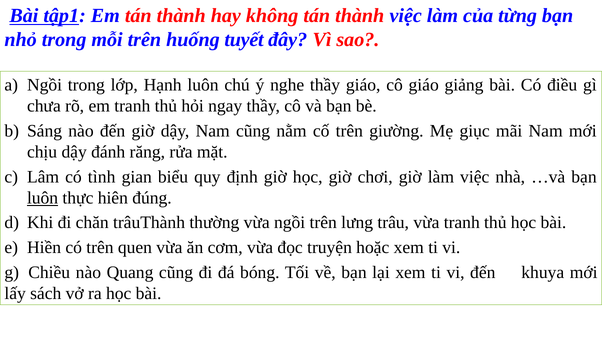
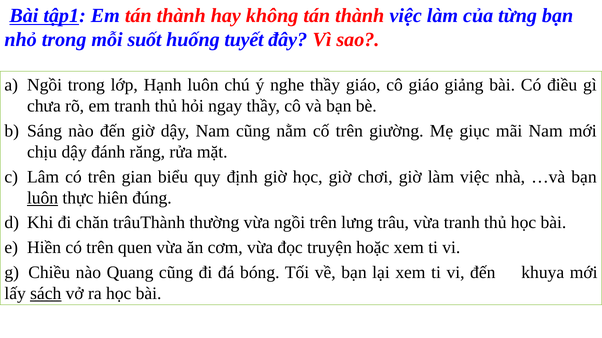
mỗi trên: trên -> suốt (145, 40)
Lâm có tình: tình -> trên (102, 177)
sách underline: none -> present (46, 294)
